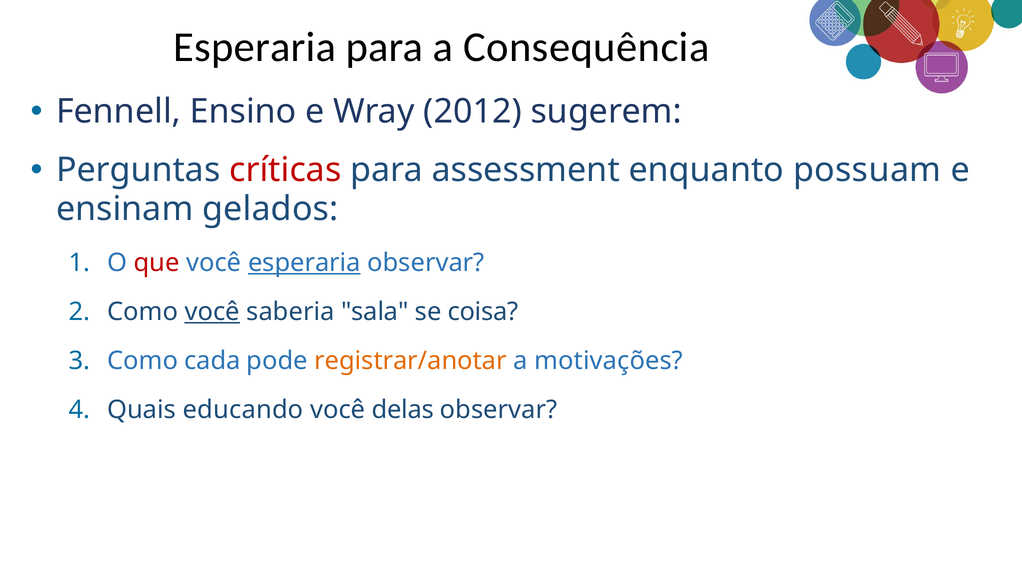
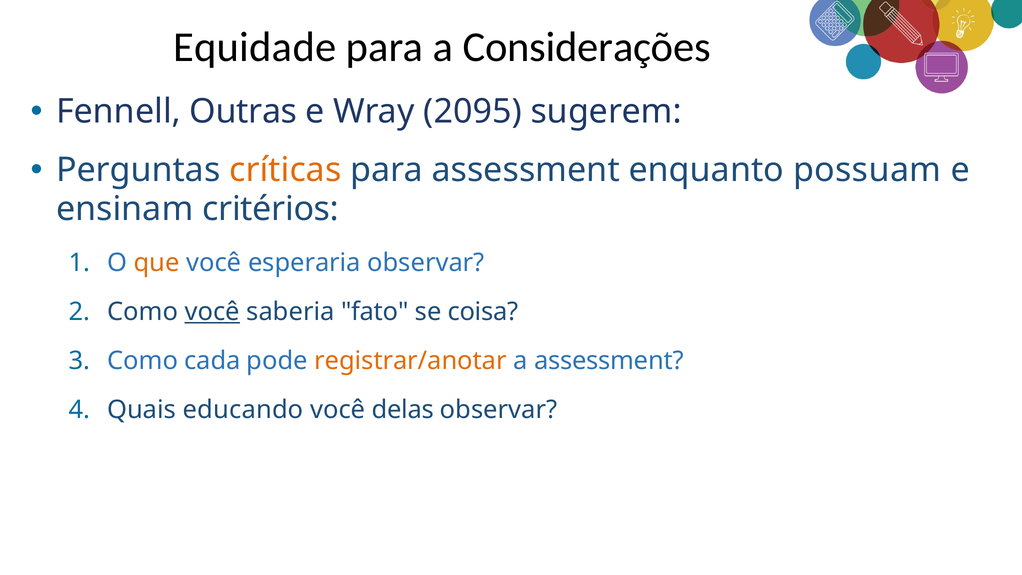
Esperaria: Esperaria -> Equidade (255, 47)
Consequência: Consequência -> Considerações (587, 47)
Ensino: Ensino -> Outras (243, 111)
2012: 2012 -> 2095 (473, 111)
críticas colour: red -> orange (285, 170)
gelados: gelados -> critérios (271, 209)
que colour: red -> orange (157, 263)
esperaria underline: present -> none (304, 263)
sala: sala -> fato (375, 312)
a motivações: motivações -> assessment (609, 361)
